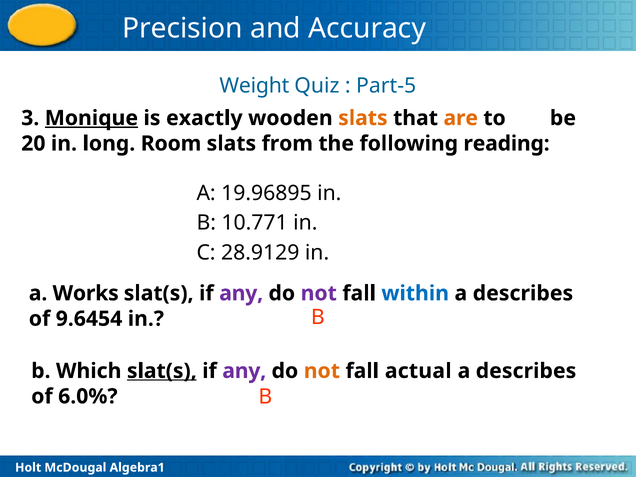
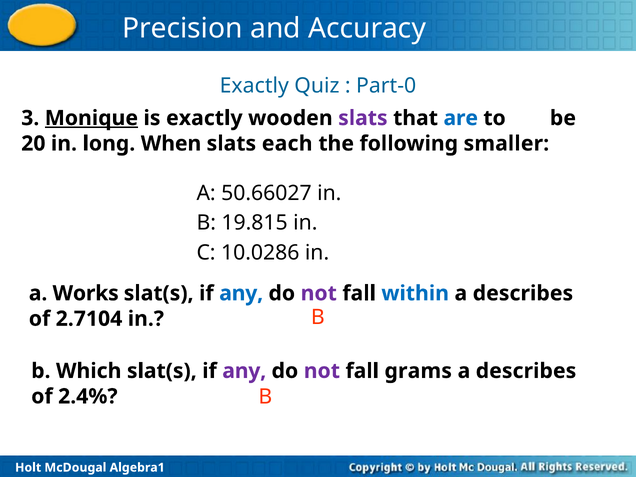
Weight: Weight -> Exactly (254, 86)
Part-5: Part-5 -> Part-0 (386, 86)
slats colour: orange -> purple (363, 118)
are colour: orange -> blue (461, 118)
Room: Room -> When (171, 144)
from: from -> each (287, 144)
reading: reading -> smaller (506, 144)
19.96895: 19.96895 -> 50.66027 (266, 193)
10.771: 10.771 -> 19.815 (255, 223)
28.9129: 28.9129 -> 10.0286 (260, 253)
any colour: purple -> blue (241, 293)
9.6454: 9.6454 -> 2.7104 (89, 319)
slat(s underline: present -> none (162, 371)
not colour: orange -> purple (322, 371)
actual: actual -> grams (418, 371)
6.0%: 6.0% -> 2.4% (88, 396)
